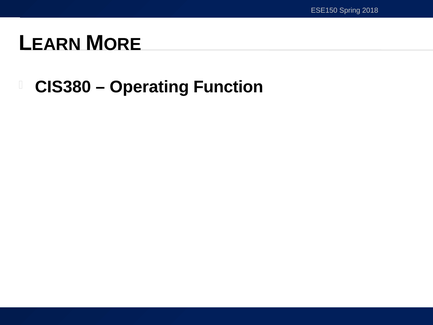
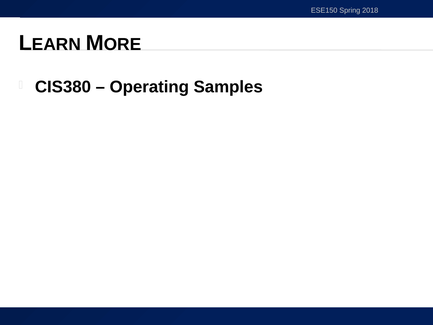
Function: Function -> Samples (228, 87)
